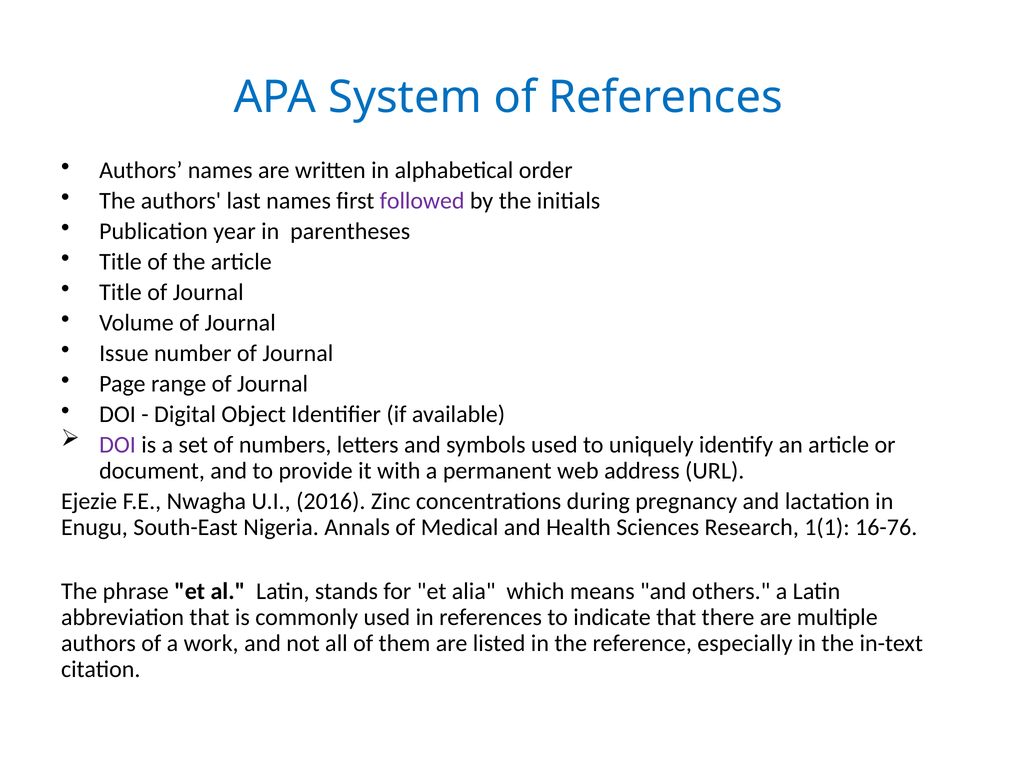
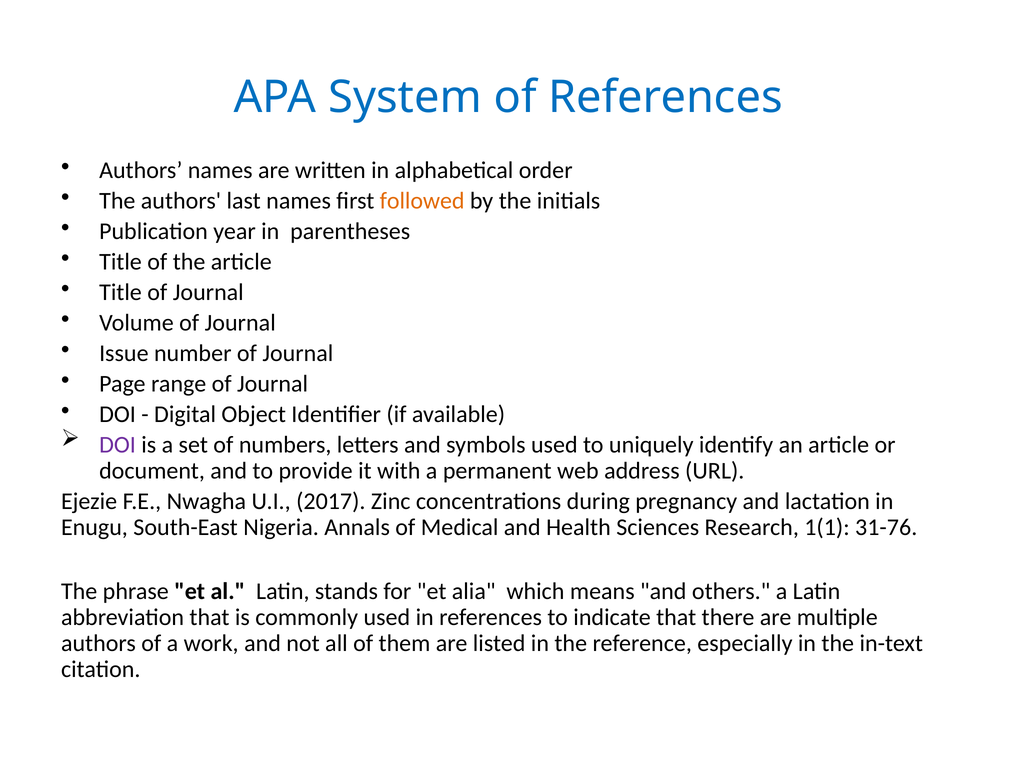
followed colour: purple -> orange (422, 201)
2016: 2016 -> 2017 (331, 501)
16-76: 16-76 -> 31-76 (886, 527)
